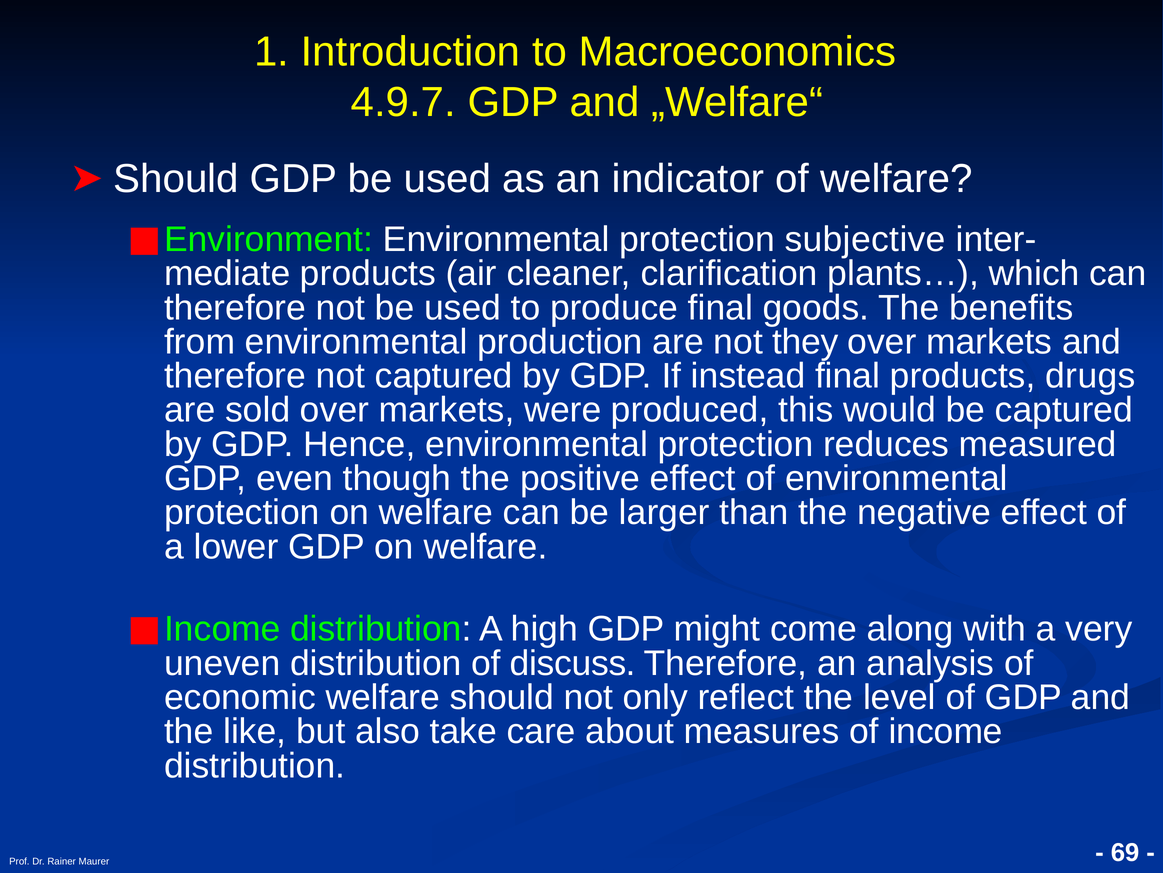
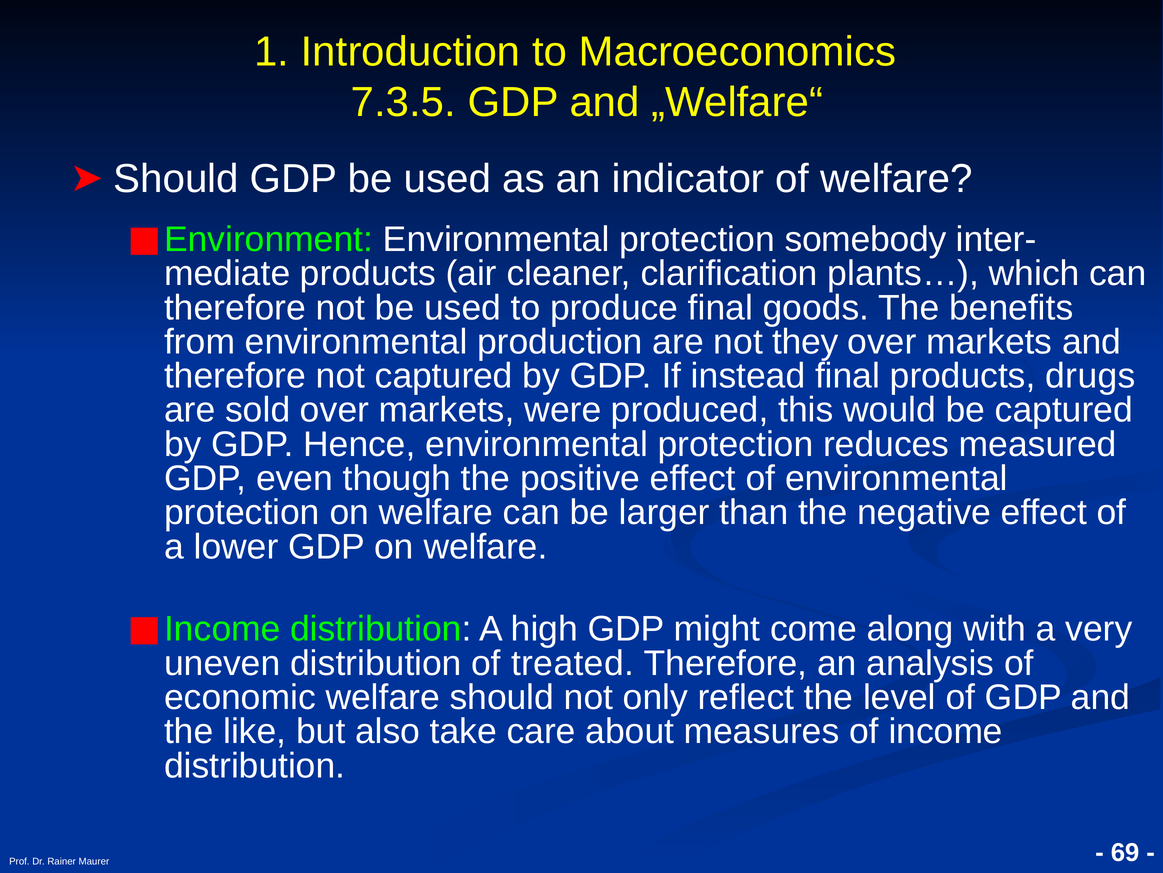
4.9.7: 4.9.7 -> 7.3.5 (403, 102)
subjective: subjective -> somebody (865, 239)
discuss: discuss -> treated (573, 663)
